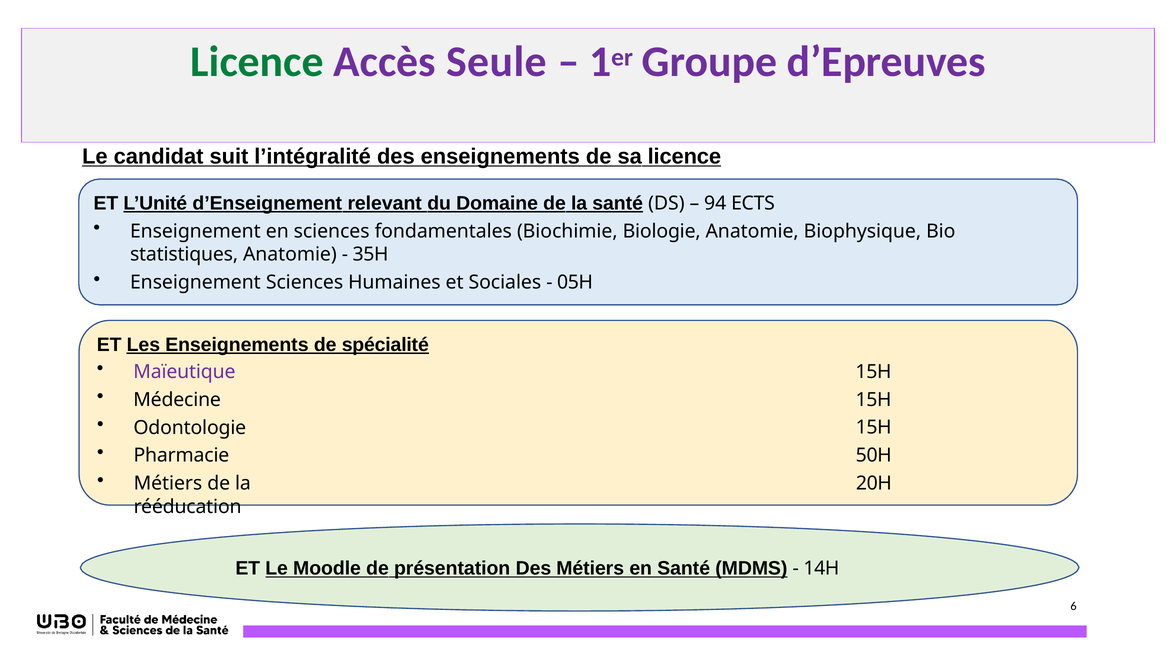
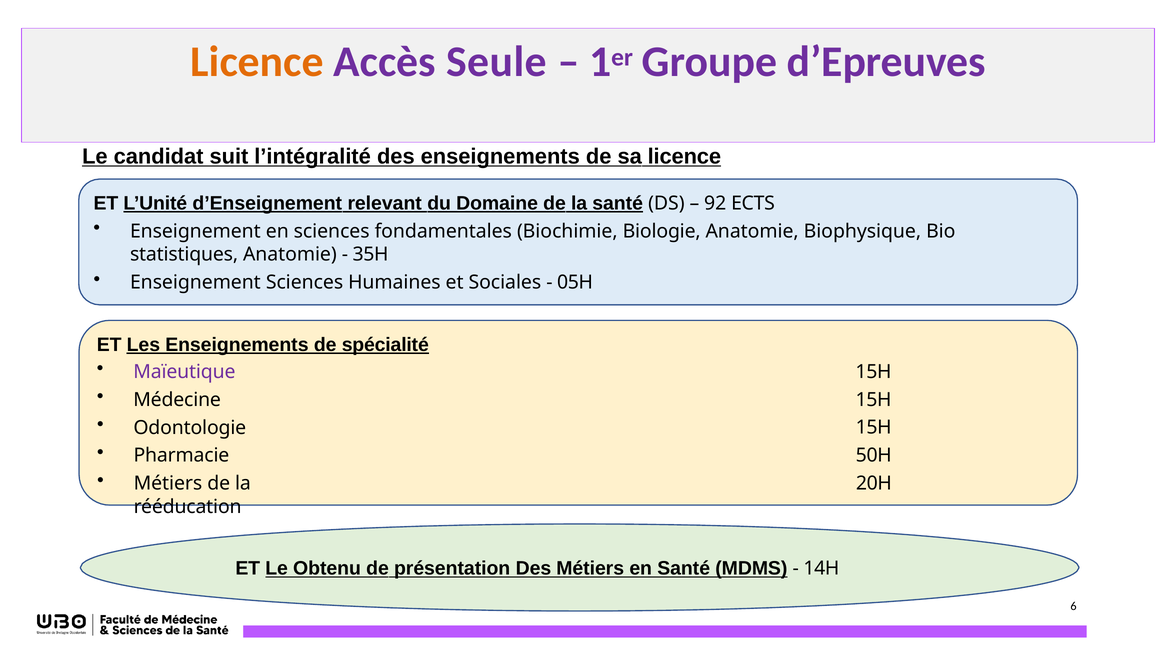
Licence colour: green -> orange (257, 62)
94: 94 -> 92 (715, 203)
Moodle: Moodle -> Obtenu (327, 569)
